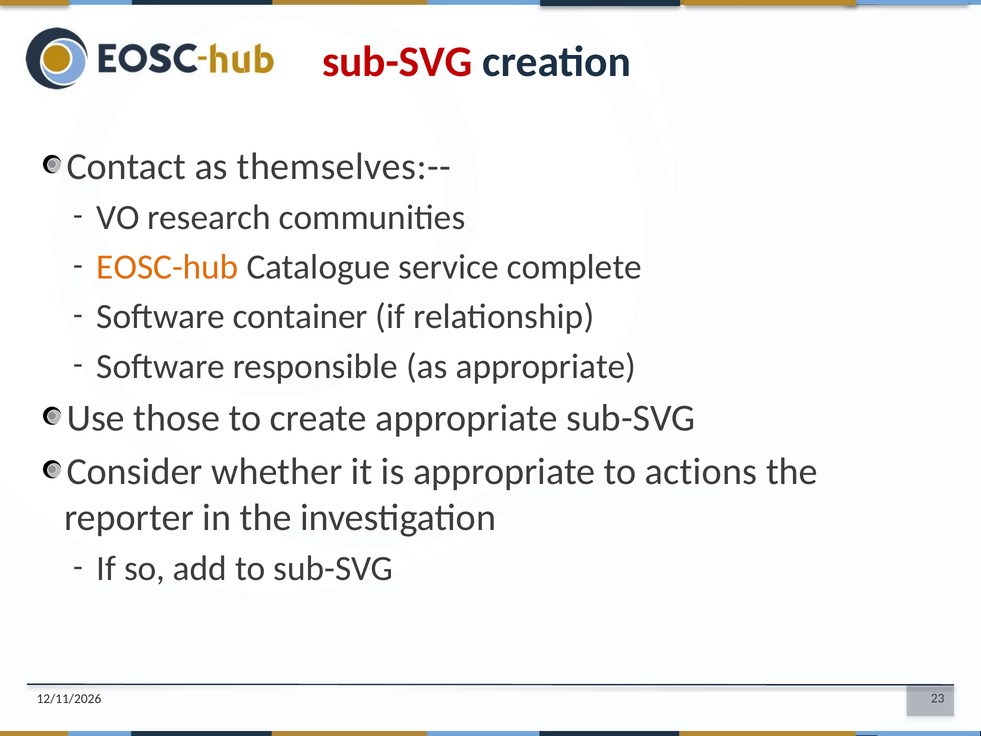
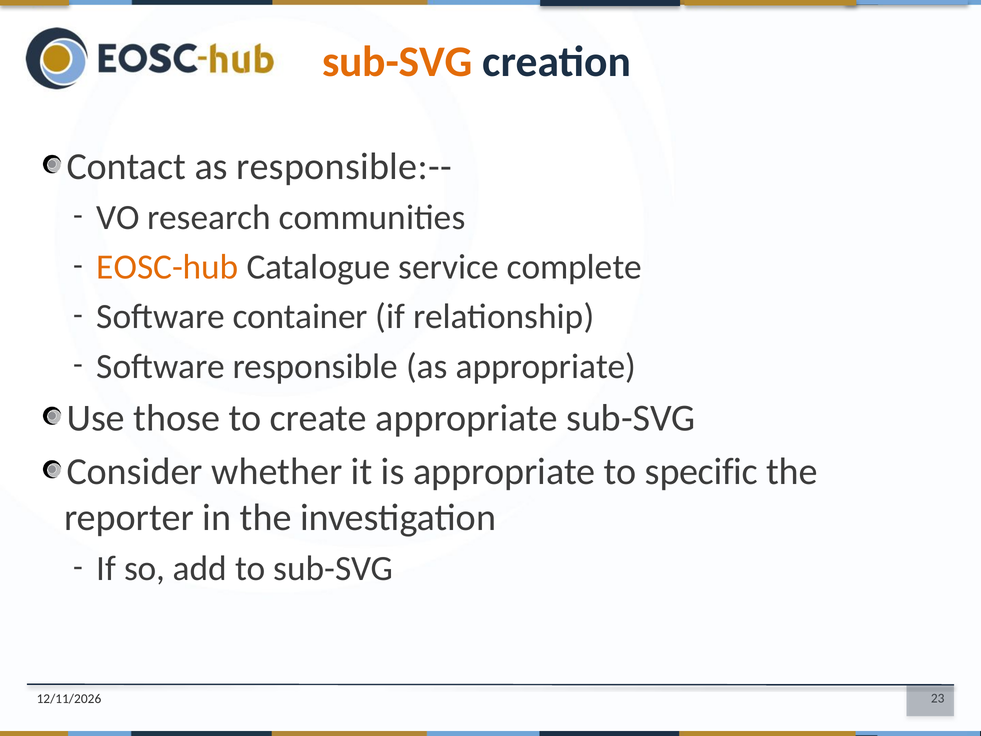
sub-SVG colour: red -> orange (397, 62)
themselves:--: themselves:-- -> responsible:-- (344, 166)
actions: actions -> specific (701, 472)
